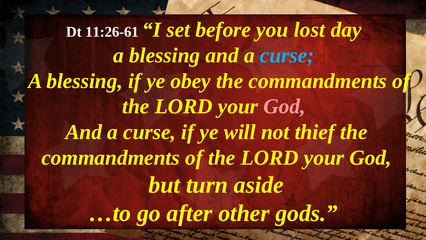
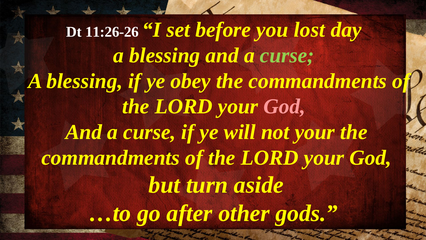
11:26-61: 11:26-61 -> 11:26-26 (112, 32)
curse colour: light blue -> light green (287, 55)
not thief: thief -> your (315, 132)
